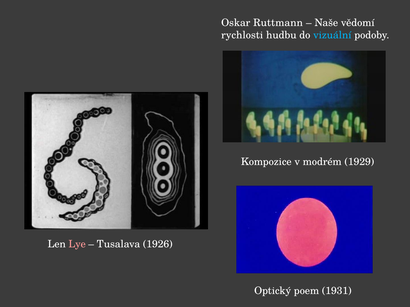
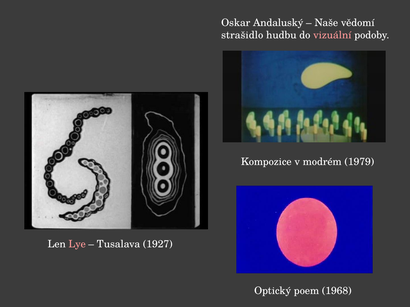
Ruttmann: Ruttmann -> Andaluský (278, 23)
rychlosti: rychlosti -> strašidlo (242, 35)
vizuální colour: light blue -> pink (332, 35)
1929: 1929 -> 1979 (359, 162)
1926: 1926 -> 1927 (158, 245)
1931: 1931 -> 1968 (337, 291)
